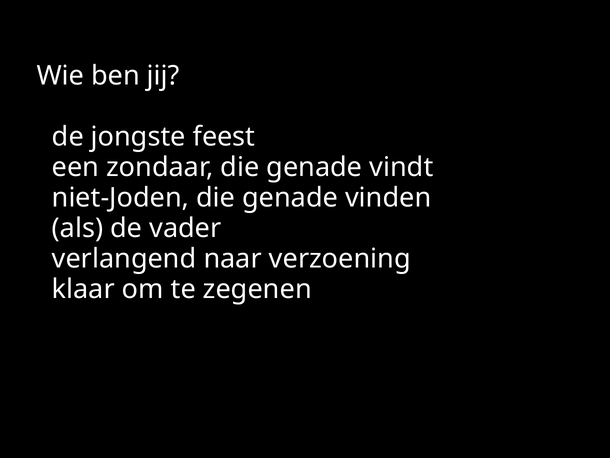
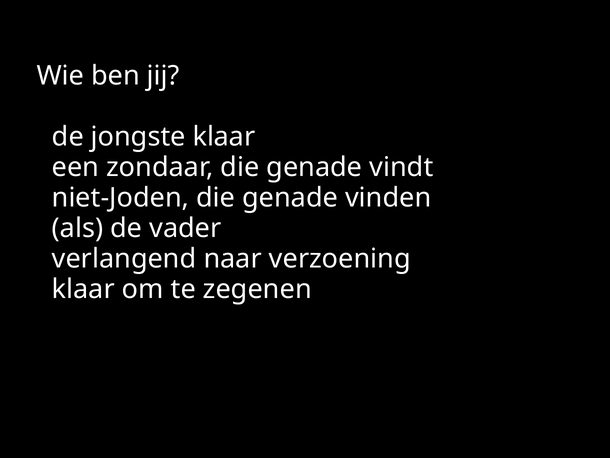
jongste feest: feest -> klaar (224, 137)
